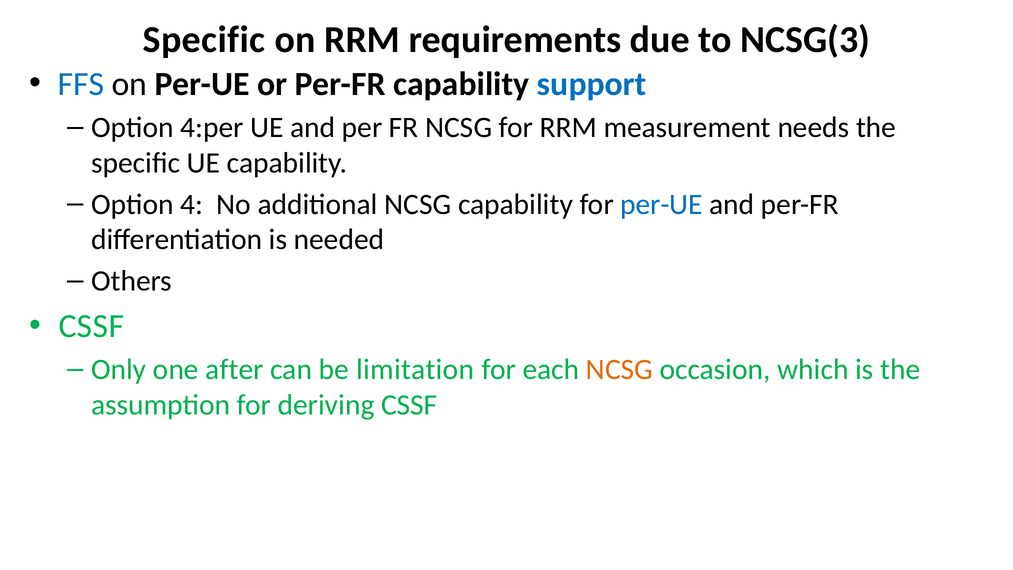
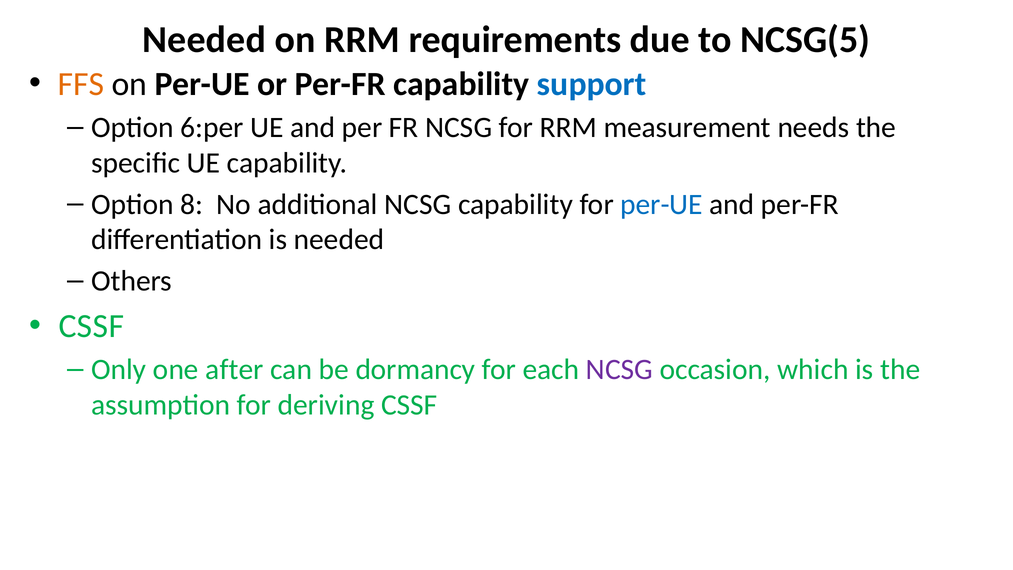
Specific: Specific -> Needed (204, 40)
NCSG(3: NCSG(3 -> NCSG(5 (805, 40)
FFS colour: blue -> orange (81, 84)
4:per: 4:per -> 6:per (212, 128)
4: 4 -> 8 (192, 204)
limitation: limitation -> dormancy (415, 370)
NCSG colour: orange -> purple (619, 370)
